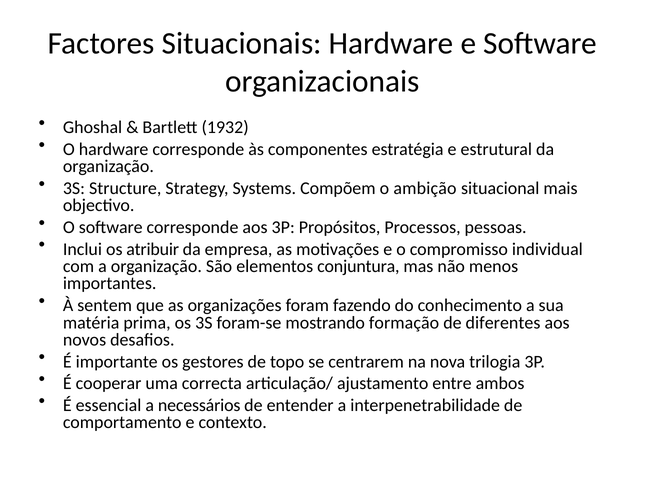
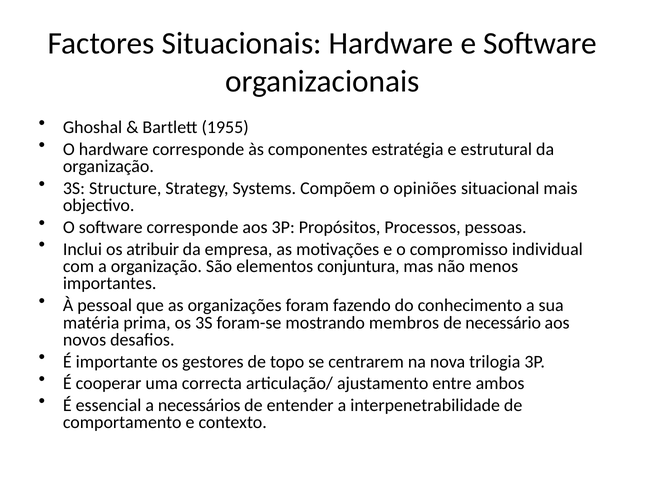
1932: 1932 -> 1955 (225, 127)
ambição: ambição -> opiniões (425, 188)
sentem: sentem -> pessoal (105, 305)
formação: formação -> membros (404, 322)
diferentes: diferentes -> necessário (503, 322)
